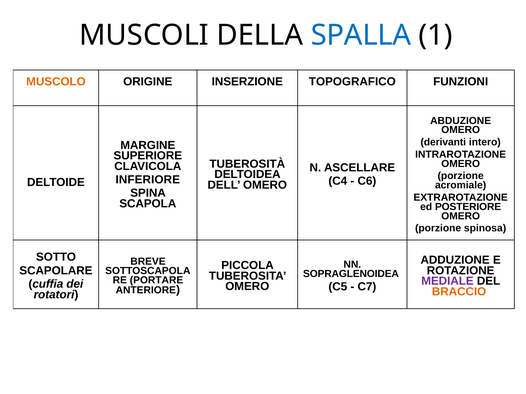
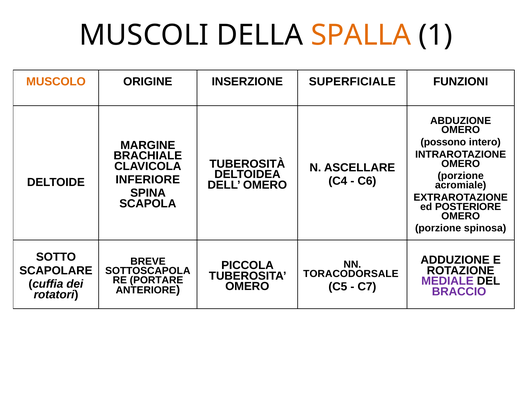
SPALLA colour: blue -> orange (361, 35)
TOPOGRAFICO: TOPOGRAFICO -> SUPERFICIALE (352, 82)
derivanti: derivanti -> possono (443, 142)
SUPERIORE: SUPERIORE -> BRACHIALE (148, 156)
SOPRAGLENOIDEA: SOPRAGLENOIDEA -> TORACODORSALE (351, 274)
BRACCIO colour: orange -> purple (459, 292)
